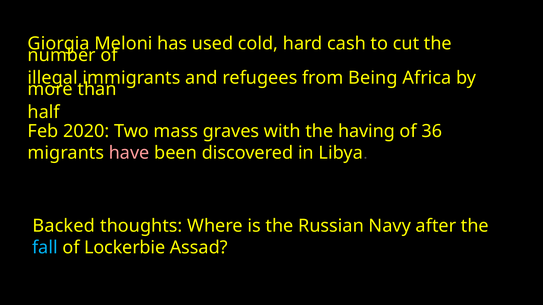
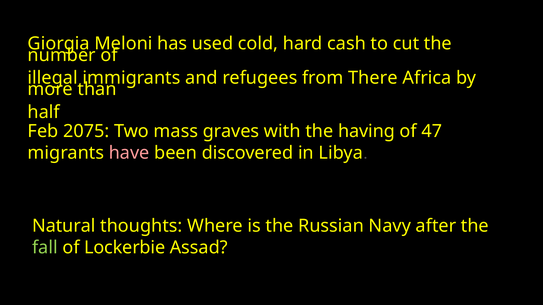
Being: Being -> There (373, 78)
2020: 2020 -> 2075 (86, 131)
36: 36 -> 47 (432, 131)
Backed: Backed -> Natural (64, 226)
fall colour: light blue -> light green (45, 248)
